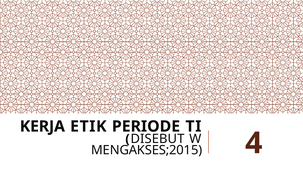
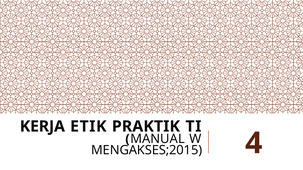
PERIODE: PERIODE -> PRAKTIK (146, 127)
DISEBUT: DISEBUT -> MANUAL (158, 139)
